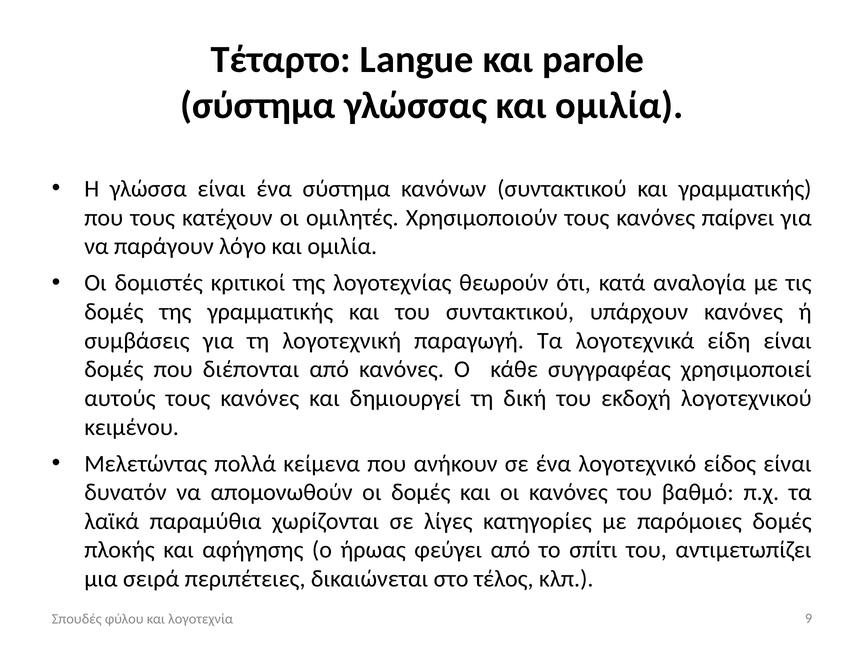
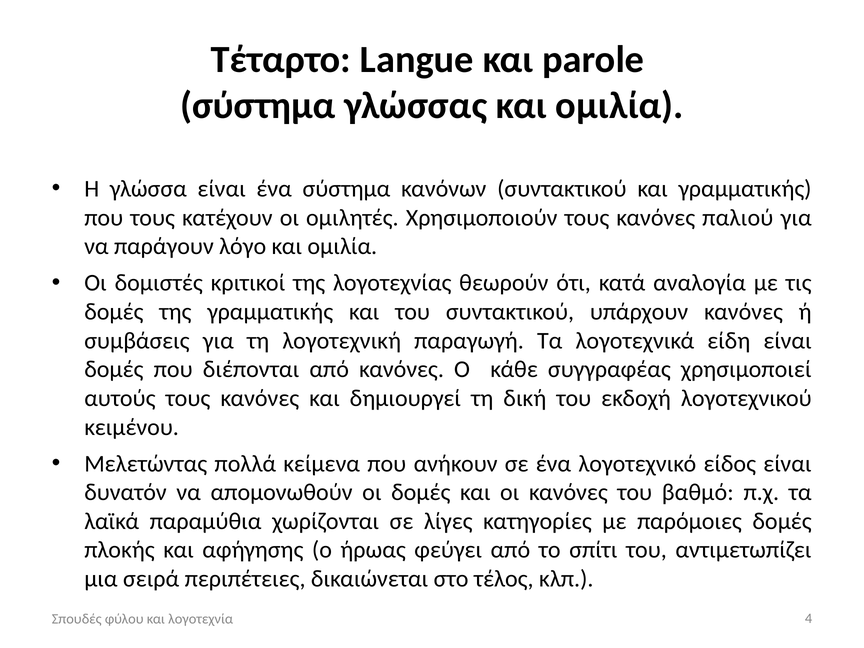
παίρνει: παίρνει -> παλιού (738, 218)
9: 9 -> 4 (809, 619)
